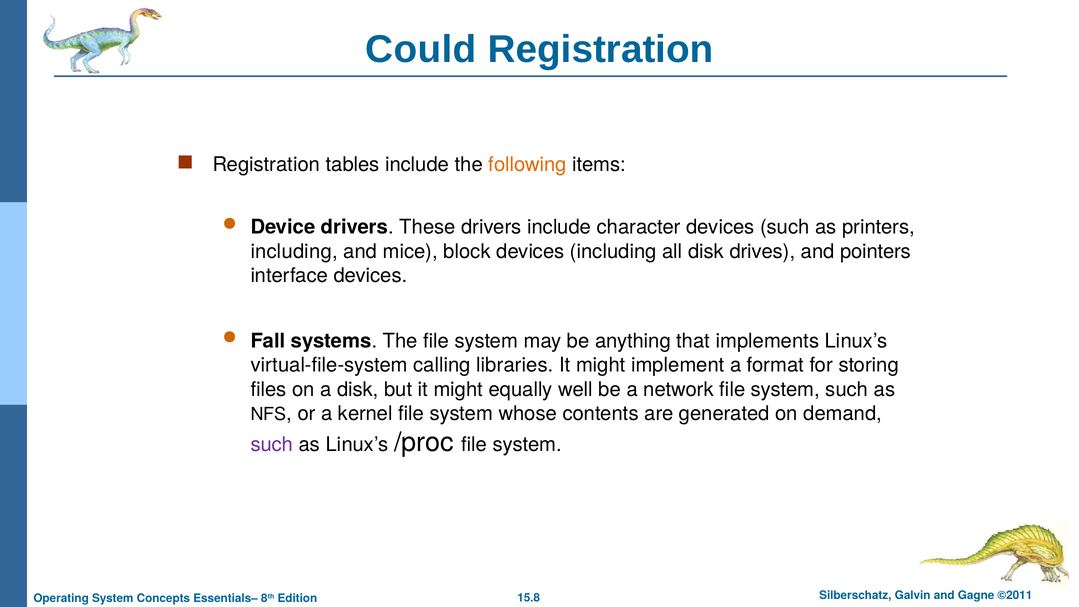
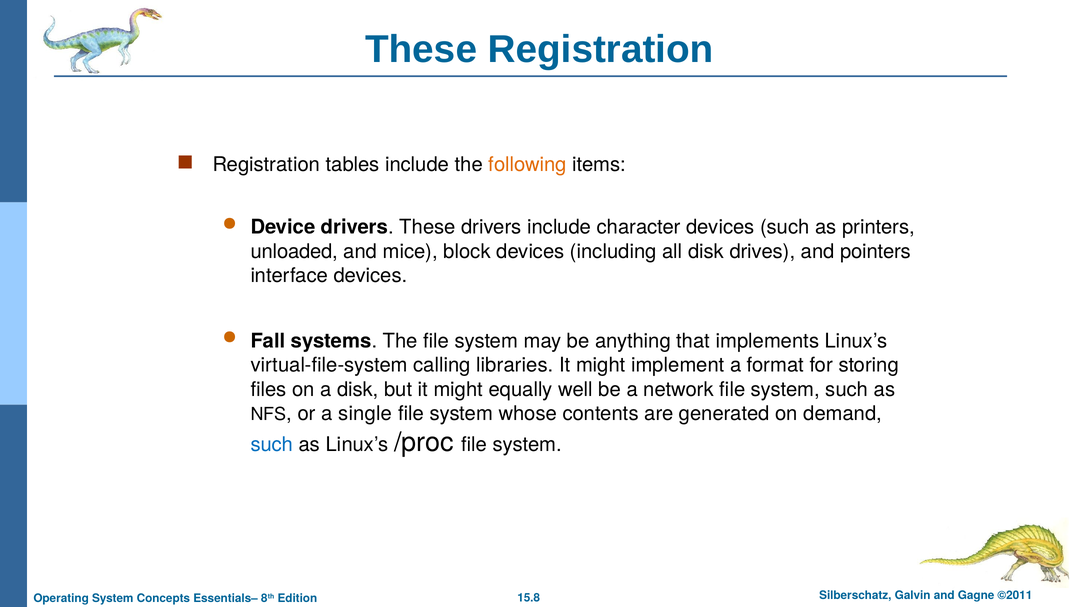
Could: Could -> These (421, 49)
including: including -> unloaded (294, 251)
kernel: kernel -> single (365, 414)
such colour: purple -> blue (272, 445)
